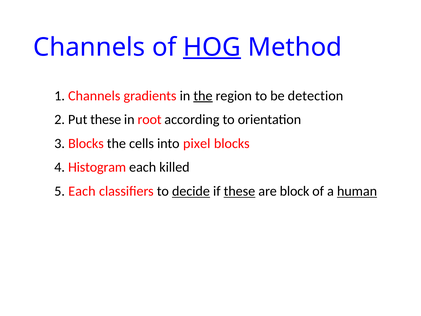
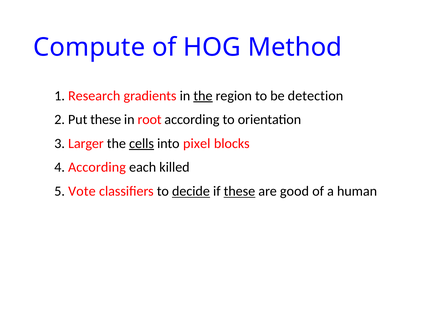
Channels: Channels -> Compute (89, 47)
HOG underline: present -> none (212, 47)
1 Channels: Channels -> Research (94, 96)
3 Blocks: Blocks -> Larger (86, 143)
cells underline: none -> present (142, 143)
4 Histogram: Histogram -> According (97, 167)
5 Each: Each -> Vote (82, 191)
block: block -> good (294, 191)
human underline: present -> none (357, 191)
